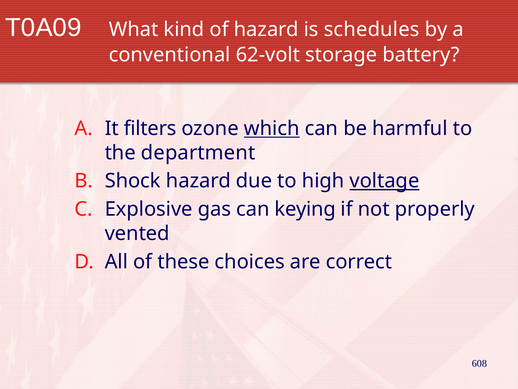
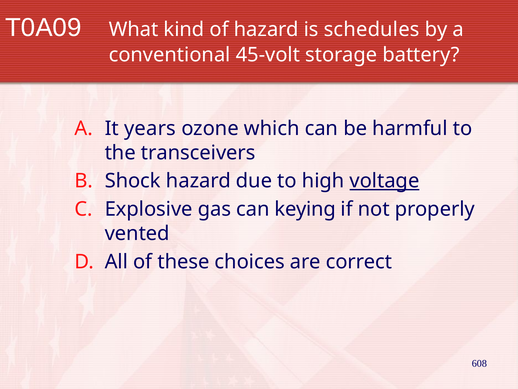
62-volt: 62-volt -> 45-volt (268, 55)
filters: filters -> years (150, 128)
which underline: present -> none (272, 128)
department: department -> transceivers (198, 153)
